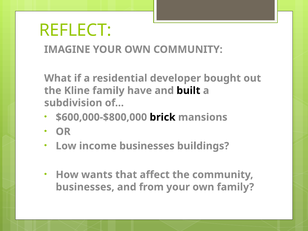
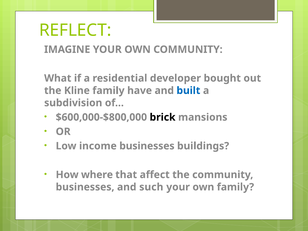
built colour: black -> blue (188, 91)
wants: wants -> where (97, 175)
from: from -> such (151, 187)
